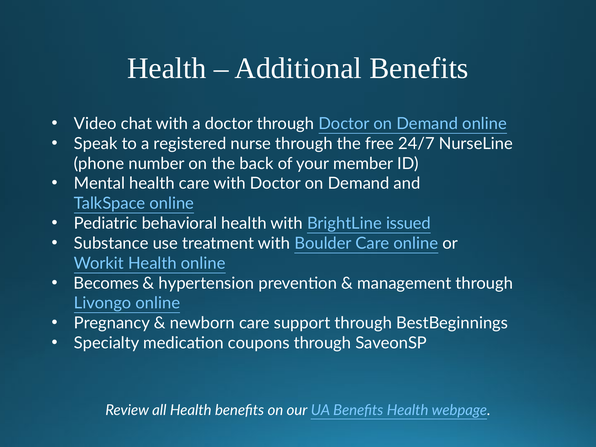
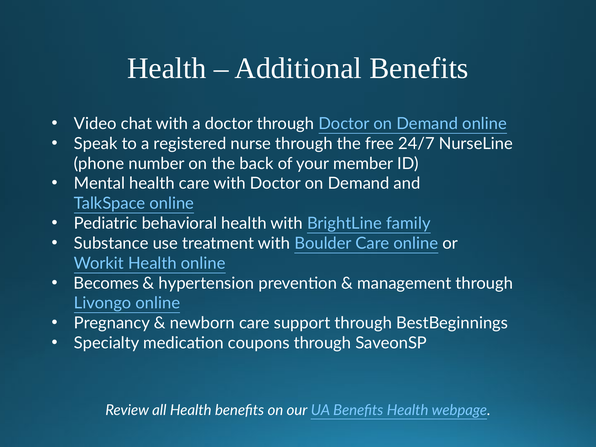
issued: issued -> family (408, 223)
